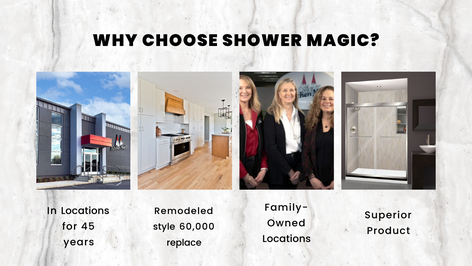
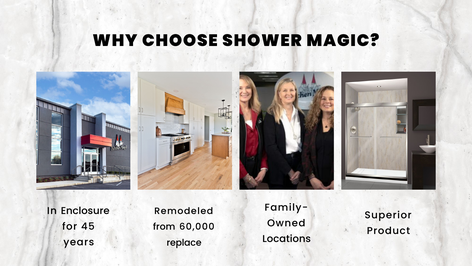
In Locations: Locations -> Enclosure (85, 210)
style: style -> from (164, 227)
